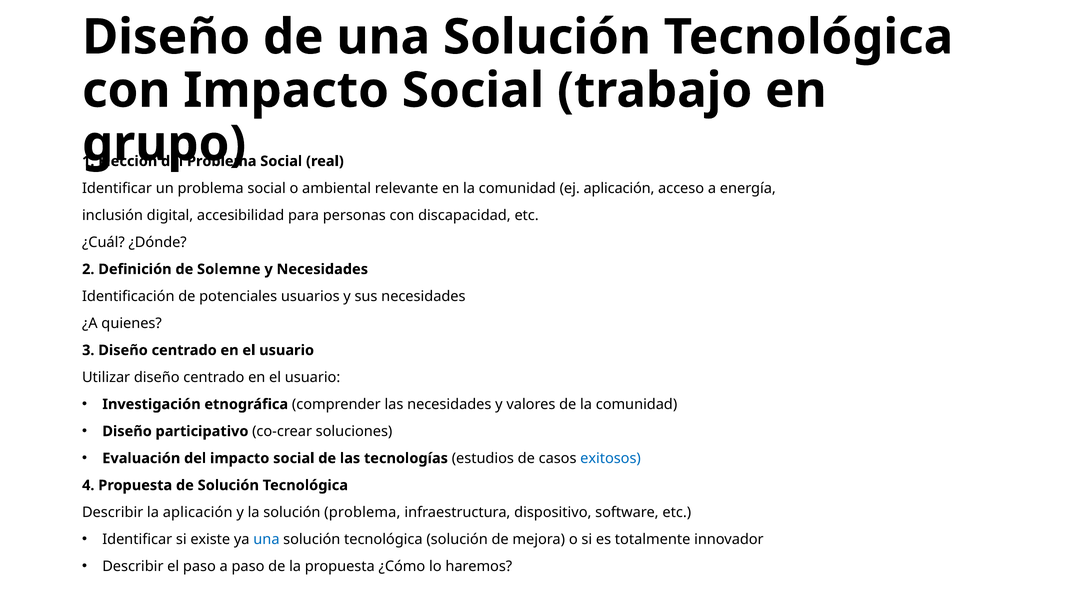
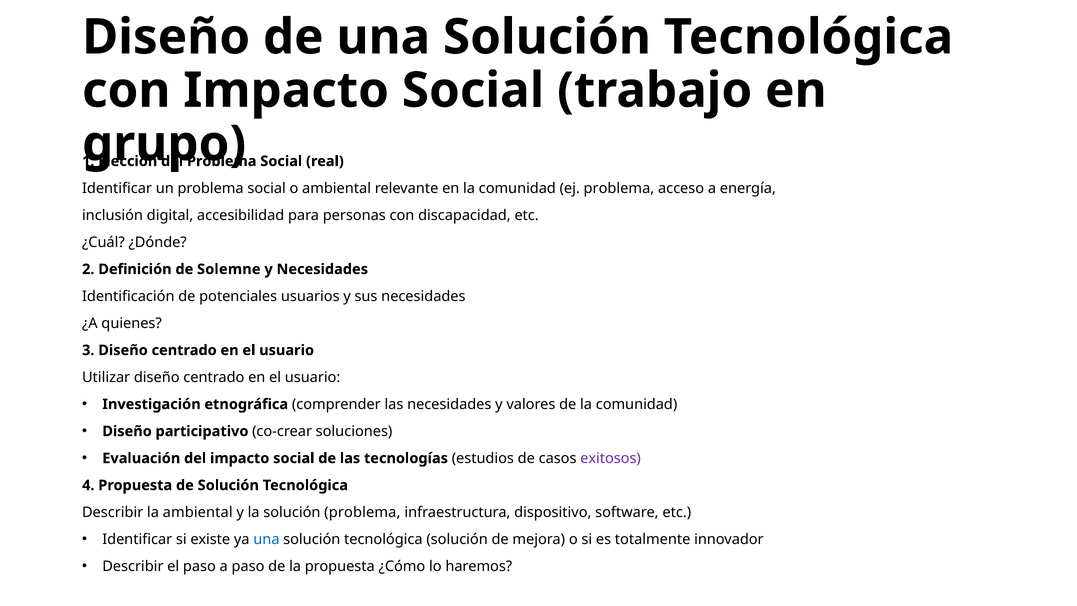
ej aplicación: aplicación -> problema (619, 188)
exitosos colour: blue -> purple (611, 458)
la aplicación: aplicación -> ambiental (198, 512)
